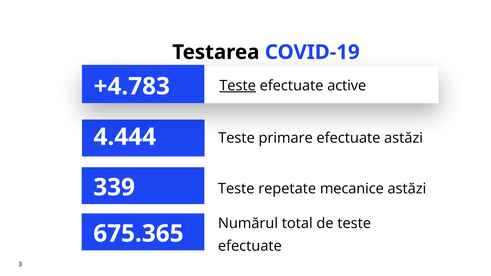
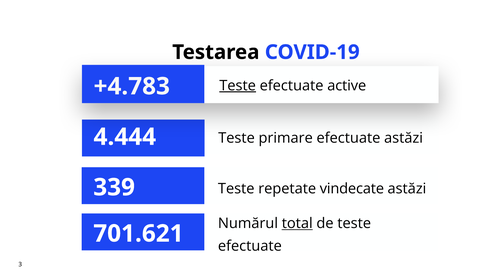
mecanice: mecanice -> vindecate (352, 189)
total underline: none -> present (297, 224)
675.365: 675.365 -> 701.621 (138, 234)
